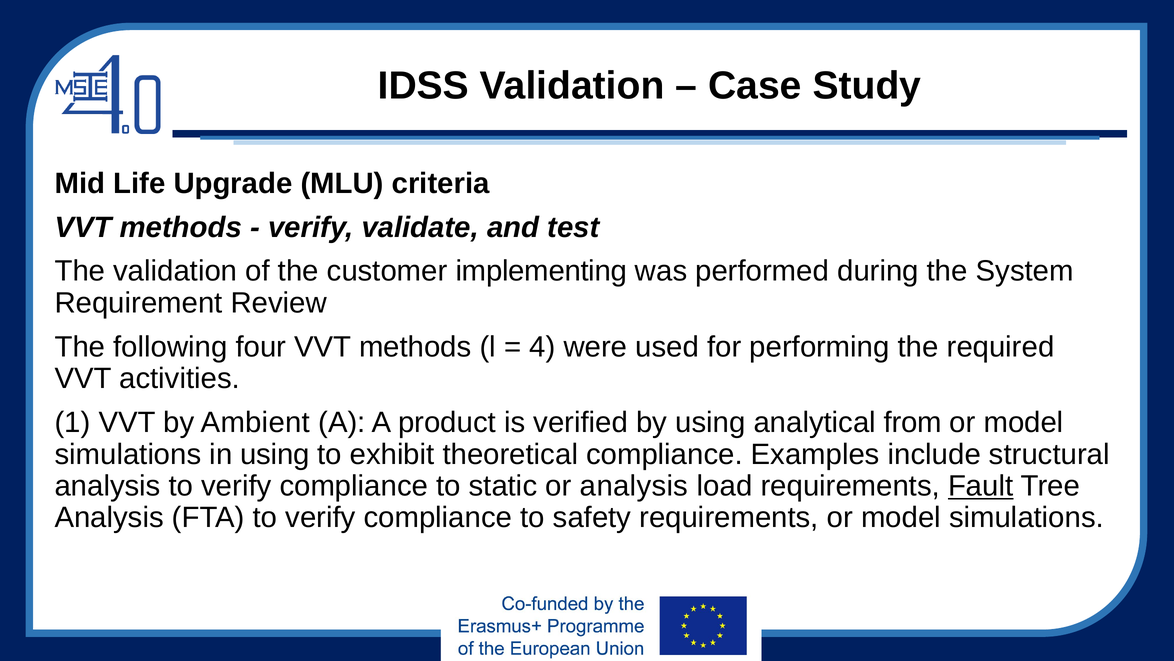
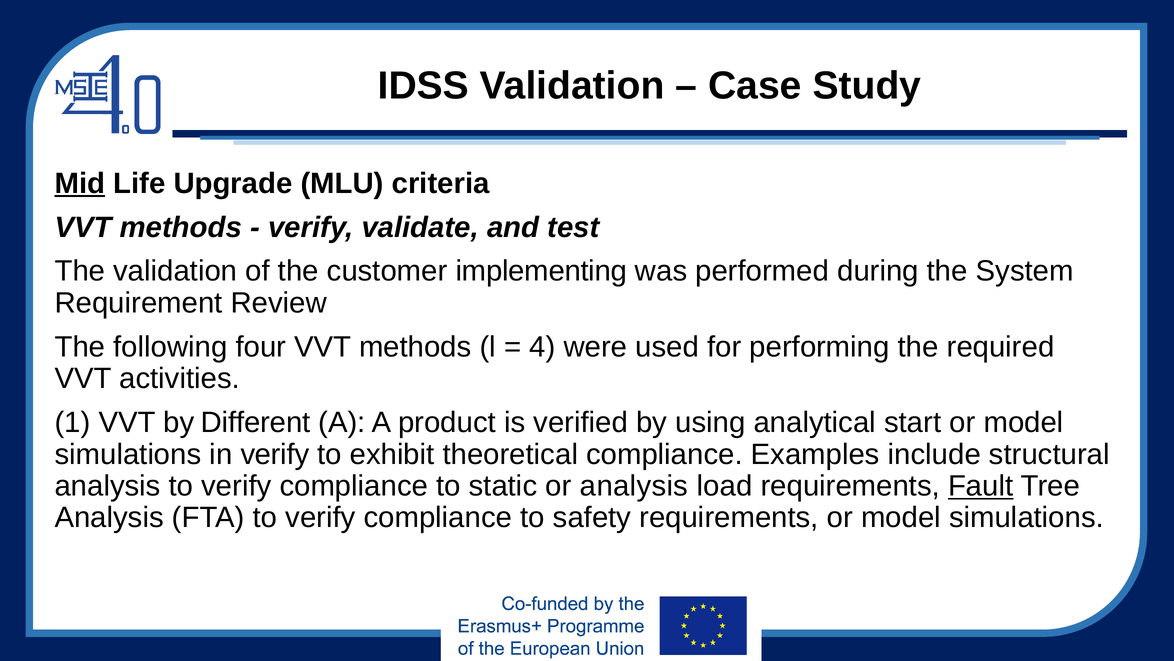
Mid underline: none -> present (80, 183)
Ambient: Ambient -> Different (256, 422)
from: from -> start (913, 422)
in using: using -> verify (275, 454)
